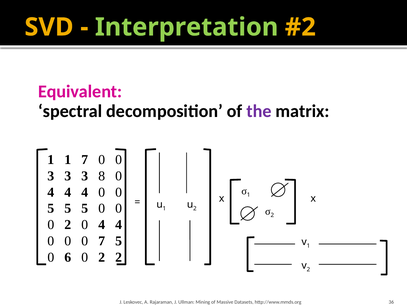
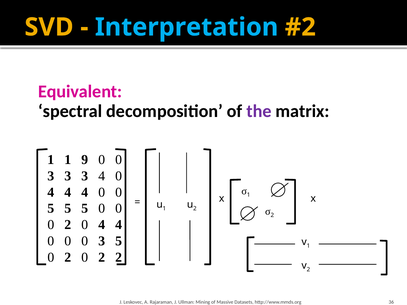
Interpretation colour: light green -> light blue (187, 27)
1 7: 7 -> 9 (85, 160)
3 8: 8 -> 4 (102, 176)
0 0 0 7: 7 -> 3 (102, 241)
6: 6 -> 2 (68, 258)
